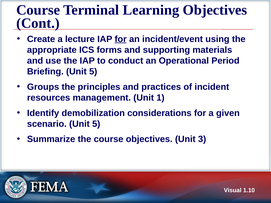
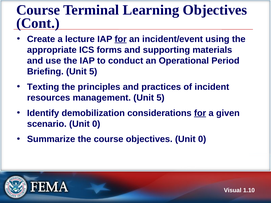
Groups: Groups -> Texting (43, 87)
management Unit 1: 1 -> 5 (160, 98)
for underline: none -> present (200, 113)
scenario Unit 5: 5 -> 0 (96, 124)
objectives Unit 3: 3 -> 0 (202, 139)
